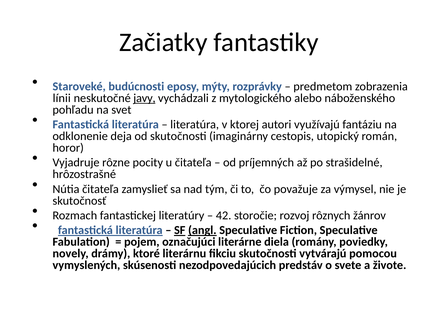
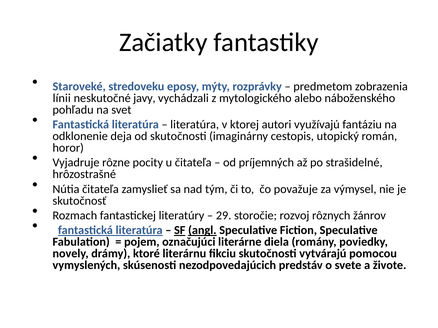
budúcnosti: budúcnosti -> stredoveku (136, 87)
javy underline: present -> none (144, 98)
42: 42 -> 29 (224, 216)
